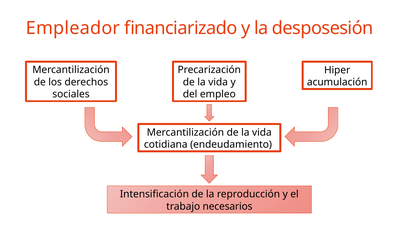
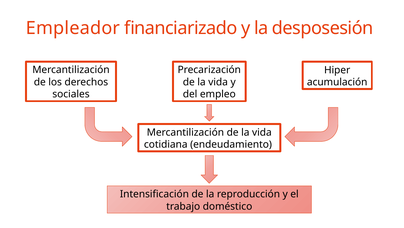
necesarios: necesarios -> doméstico (228, 206)
